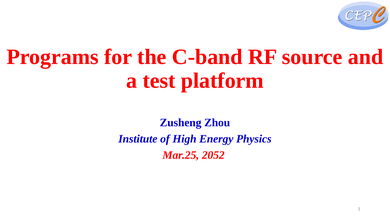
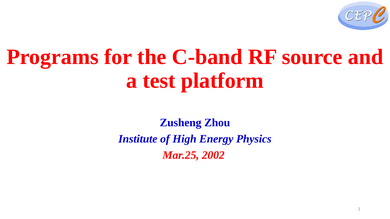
2052: 2052 -> 2002 (213, 155)
